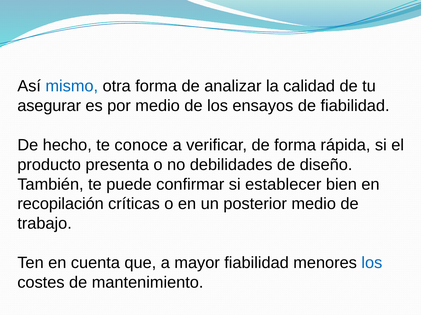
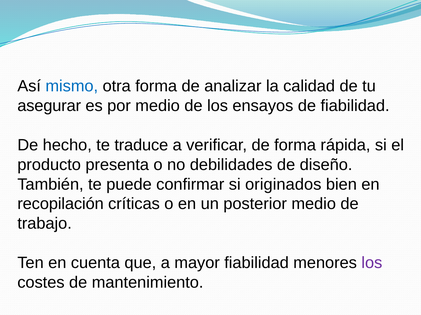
conoce: conoce -> traduce (141, 145)
establecer: establecer -> originados (283, 185)
los colour: blue -> purple (372, 263)
